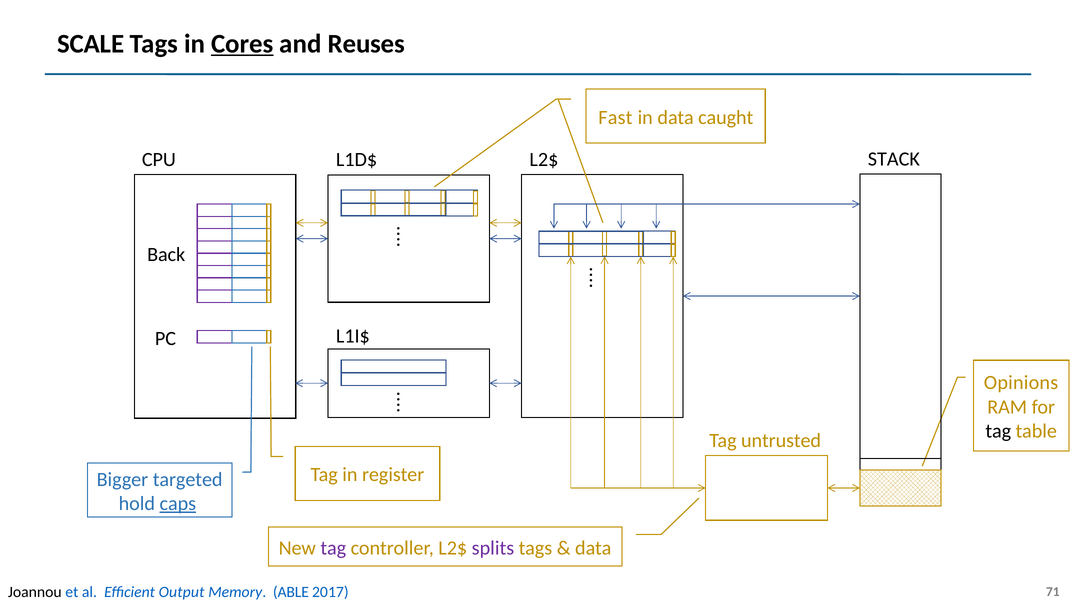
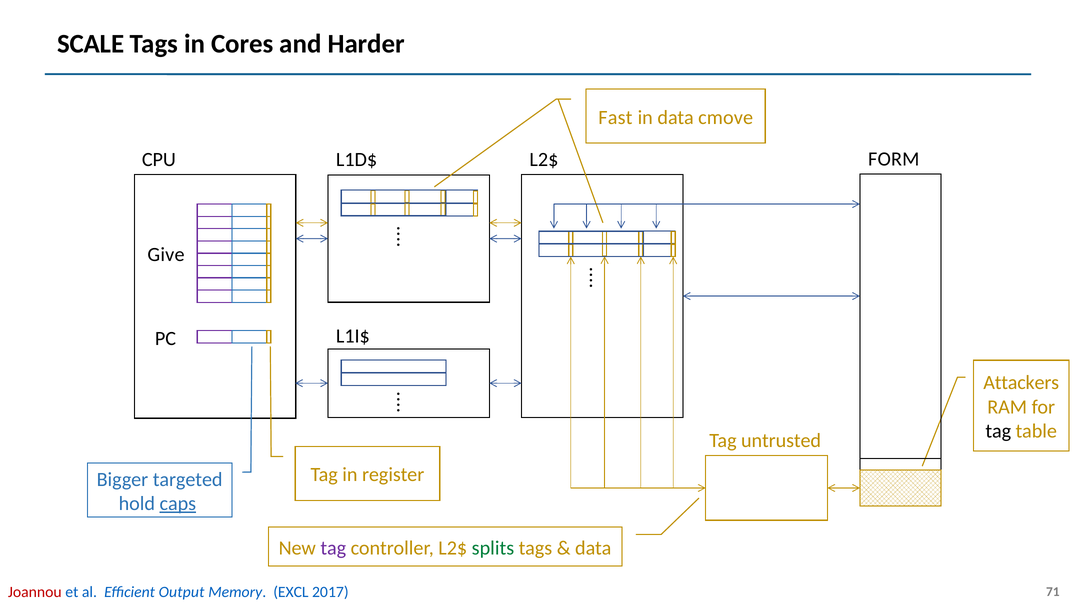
Cores underline: present -> none (242, 44)
Reuses: Reuses -> Harder (366, 44)
caught: caught -> cmove (726, 117)
STACK: STACK -> FORM (894, 159)
Back: Back -> Give (166, 254)
Opinions: Opinions -> Attackers (1021, 383)
splits colour: purple -> green (493, 548)
Joannou colour: black -> red (35, 592)
ABLE: ABLE -> EXCL (291, 592)
